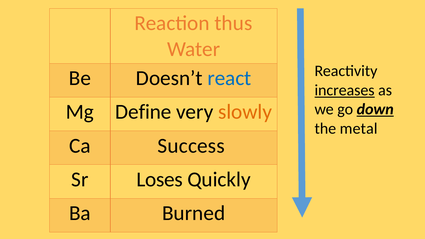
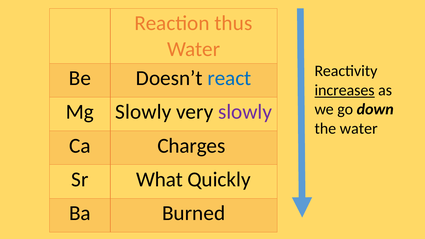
down underline: present -> none (375, 109)
Mg Define: Define -> Slowly (143, 112)
slowly colour: orange -> purple (245, 112)
the metal: metal -> water (359, 128)
Success: Success -> Charges (191, 146)
Loses: Loses -> What (160, 179)
